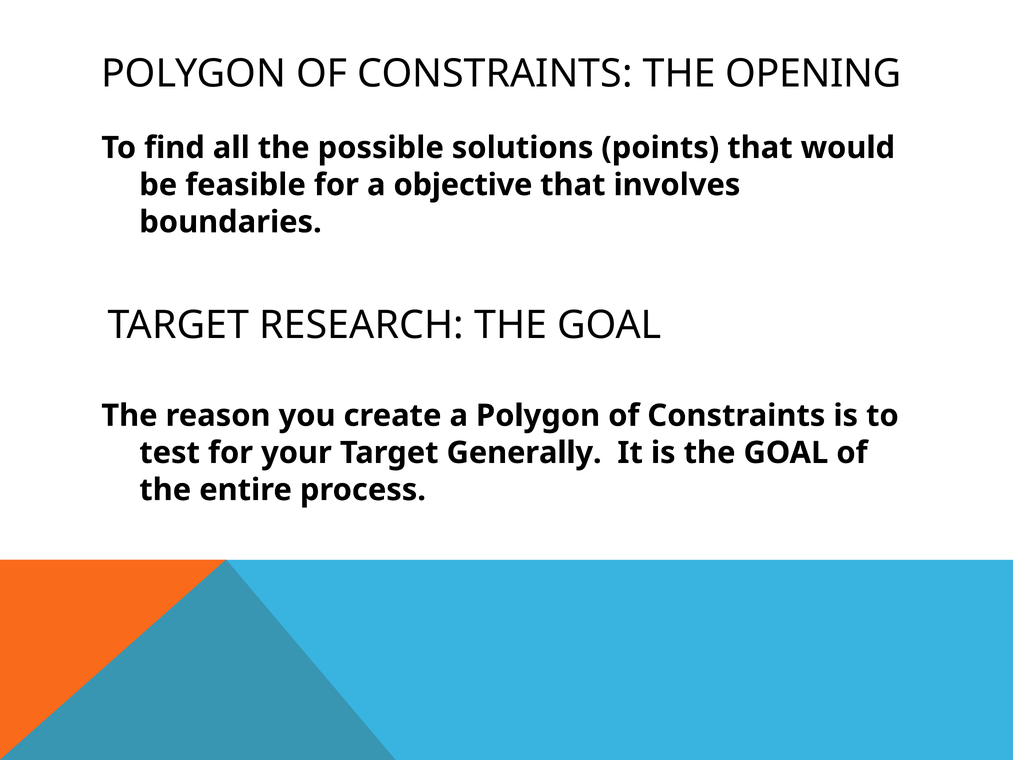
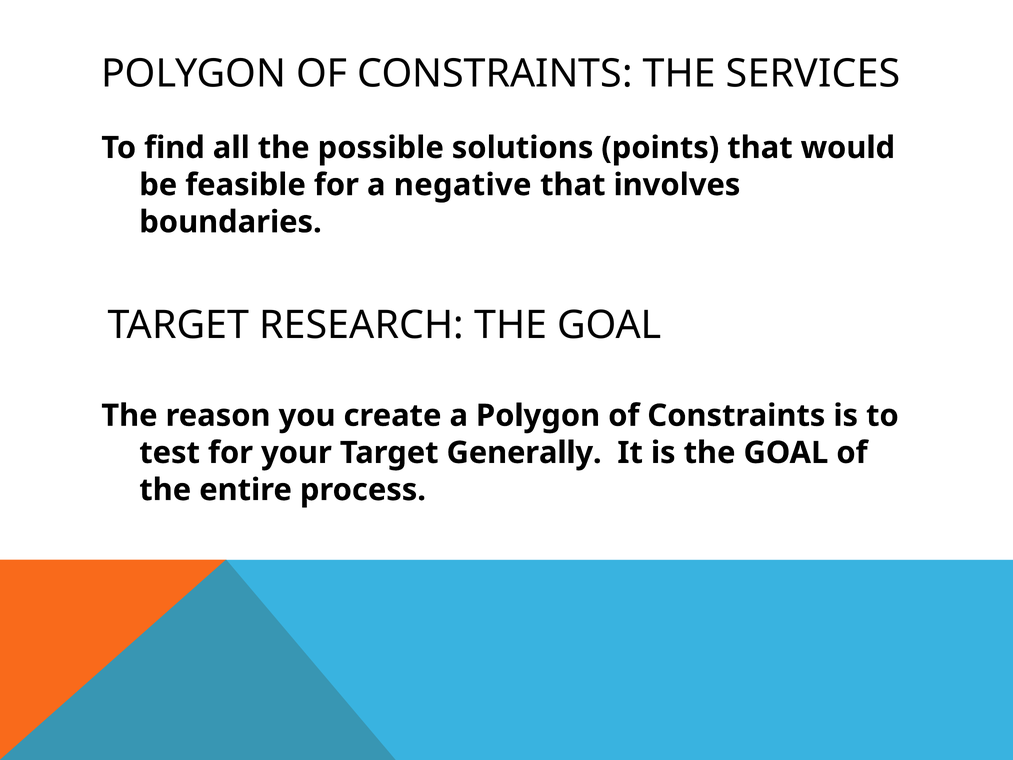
OPENING: OPENING -> SERVICES (813, 74)
objective: objective -> negative (463, 185)
